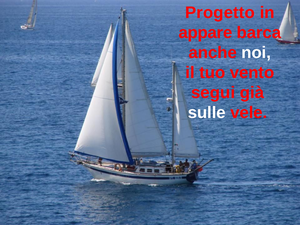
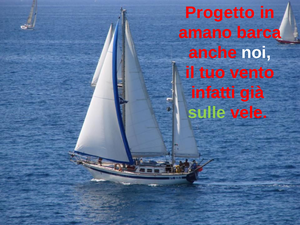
appare: appare -> amano (205, 33)
segui: segui -> infatti (213, 93)
sulle colour: white -> light green (207, 113)
